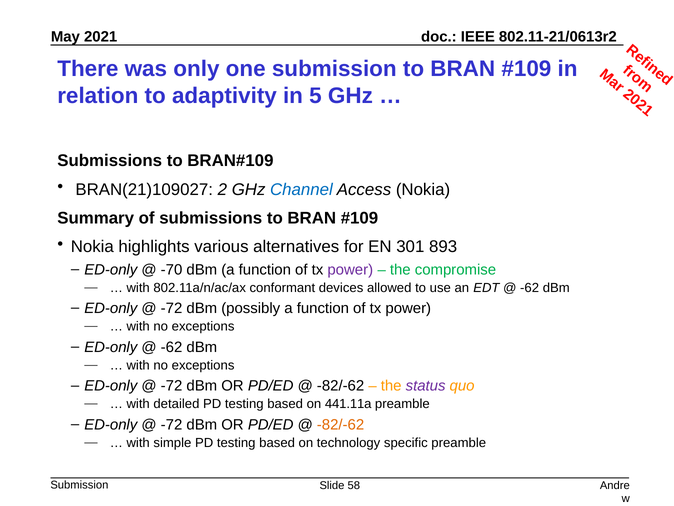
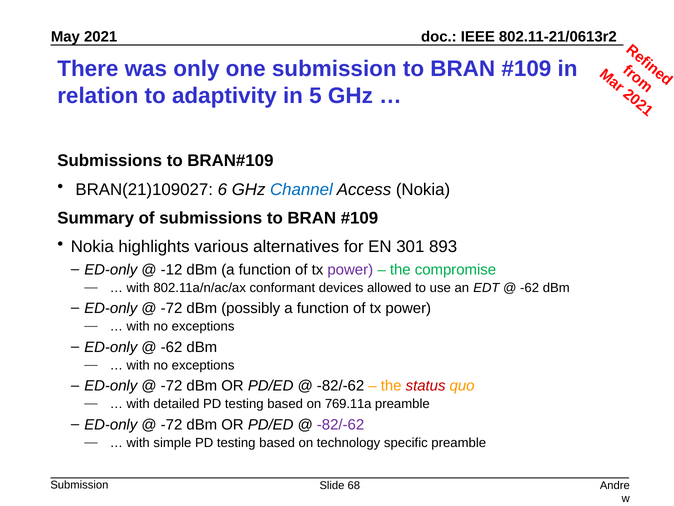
BRAN(21)109027 2: 2 -> 6 (222, 189)
-70: -70 -> -12 (172, 269)
status colour: purple -> red (426, 386)
441.11a: 441.11a -> 769.11a (348, 404)
-82/-62 colour: orange -> purple (341, 424)
58: 58 -> 68 (354, 485)
